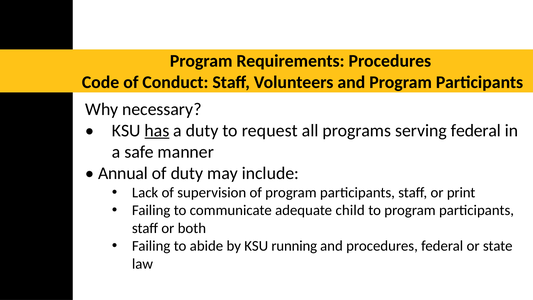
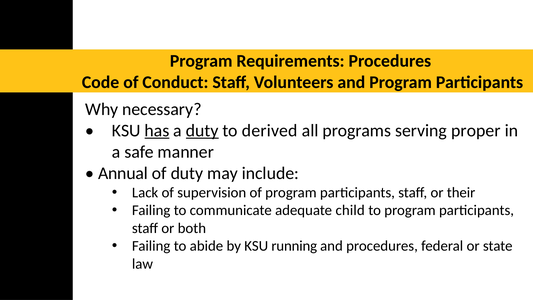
duty underline: none -> present (202, 131)
request: request -> derived (270, 131)
serving federal: federal -> proper (476, 131)
print: print -> their (461, 193)
